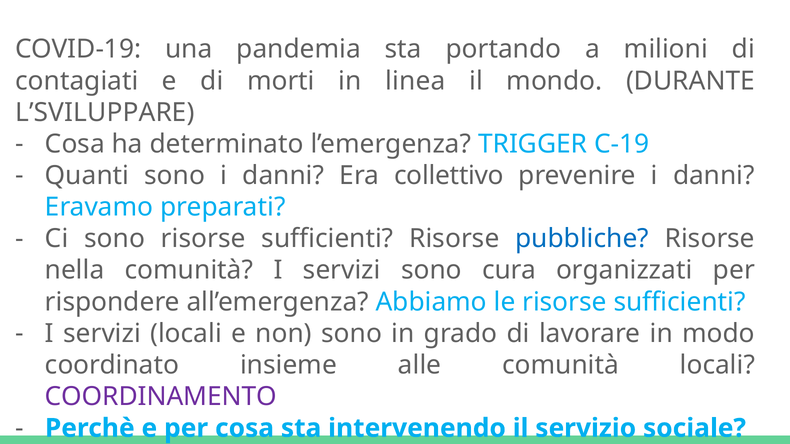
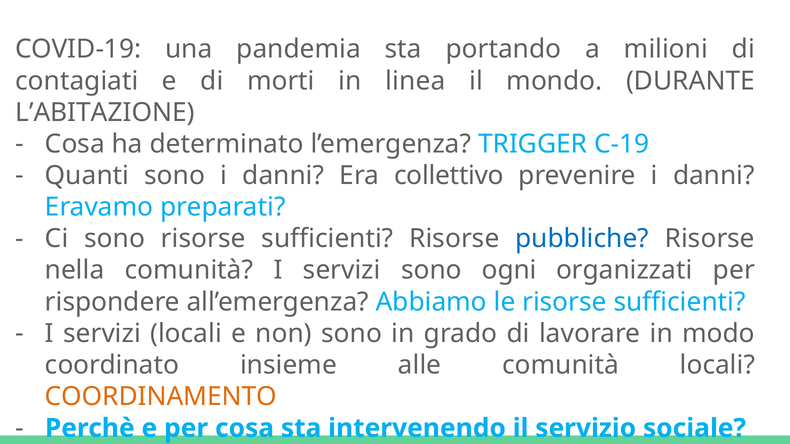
L’SVILUPPARE: L’SVILUPPARE -> L’ABITAZIONE (105, 113)
cura: cura -> ogni (509, 271)
COORDINAMENTO colour: purple -> orange (161, 397)
